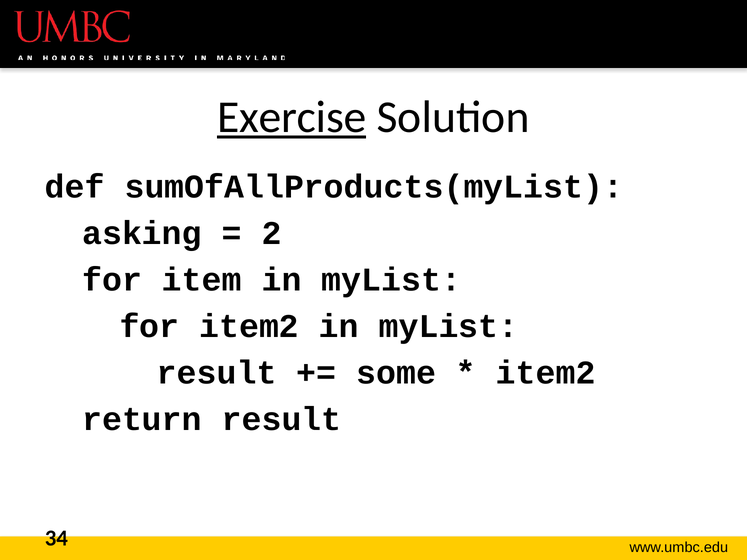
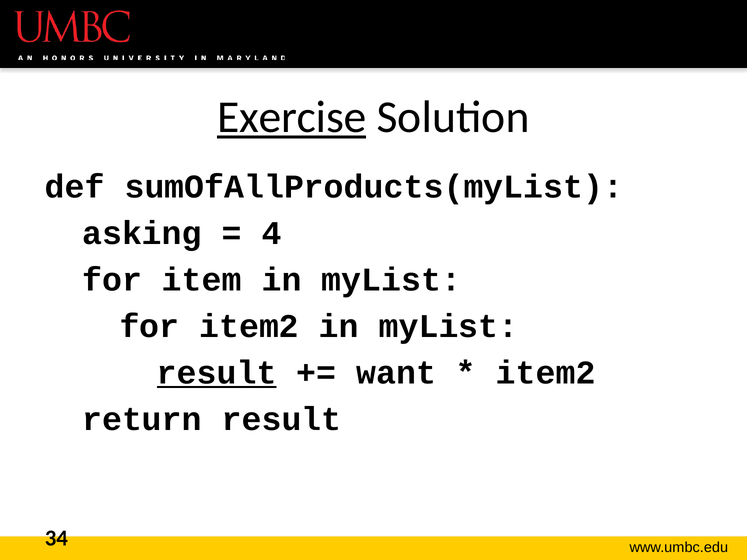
2: 2 -> 4 (272, 233)
result underline: none -> present (217, 373)
some: some -> want (396, 373)
